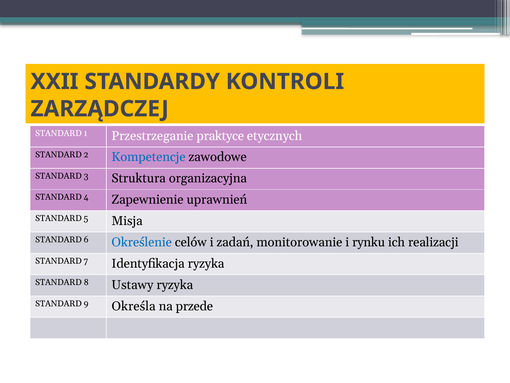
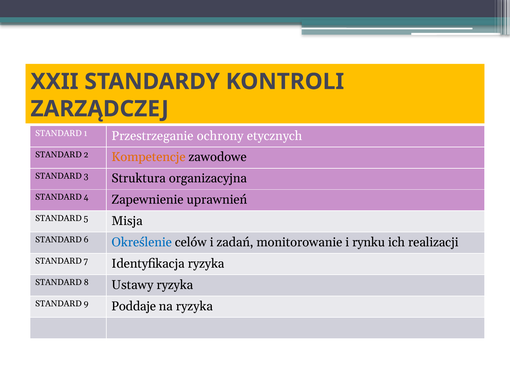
praktyce: praktyce -> ochrony (220, 136)
Kompetencje colour: blue -> orange (149, 157)
Określa: Określa -> Poddaje (134, 306)
na przede: przede -> ryzyka (194, 306)
